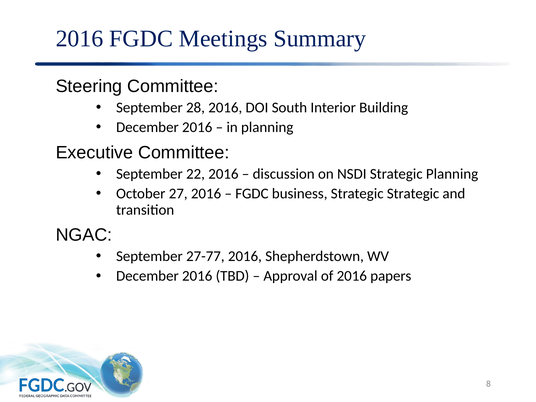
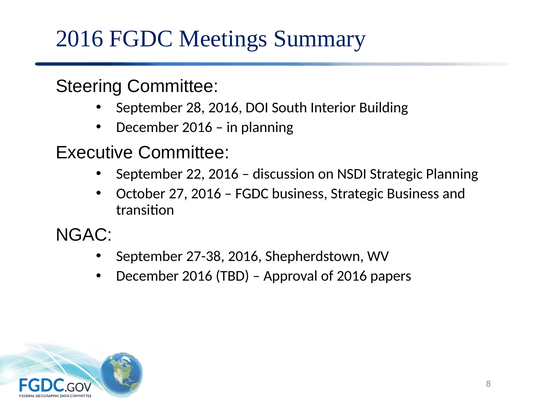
Strategic Strategic: Strategic -> Business (413, 194)
27-77: 27-77 -> 27-38 (205, 256)
